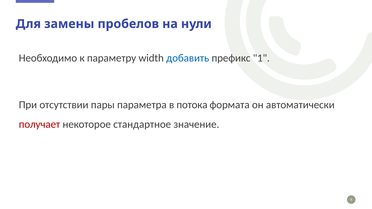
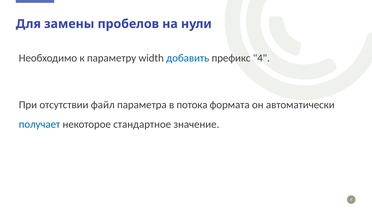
1: 1 -> 4 (261, 58)
пары: пары -> файл (103, 105)
получает colour: red -> blue (39, 124)
